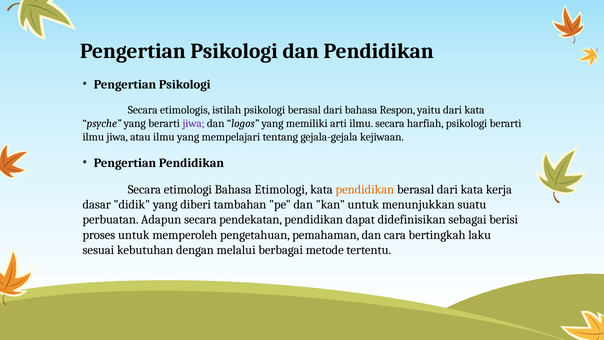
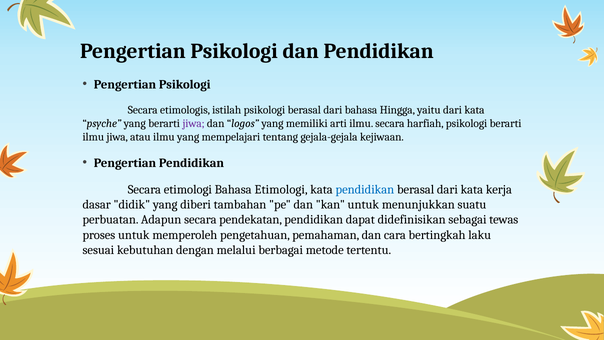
Respon: Respon -> Hingga (397, 110)
pendidikan colour: orange -> blue (365, 189)
berisi: berisi -> tewas (504, 220)
